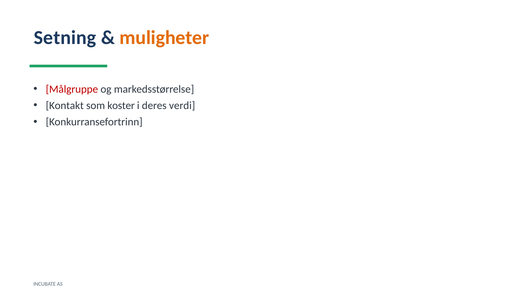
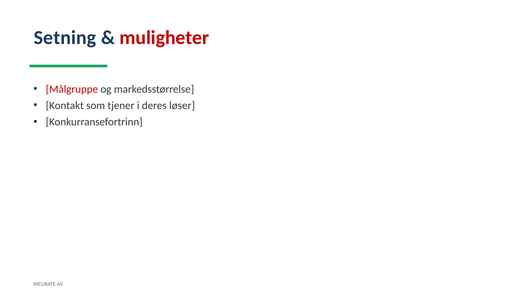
muligheter colour: orange -> red (164, 38)
koster: koster -> tjener (121, 106)
verdi: verdi -> løser (182, 106)
